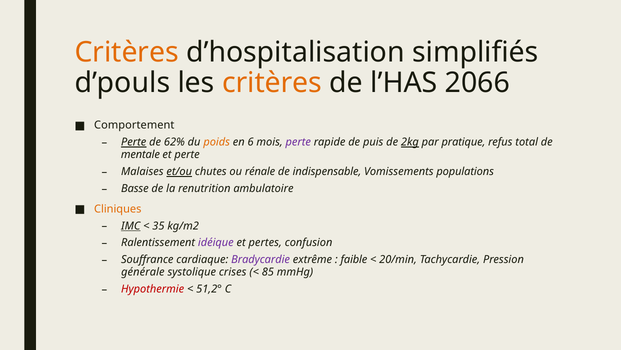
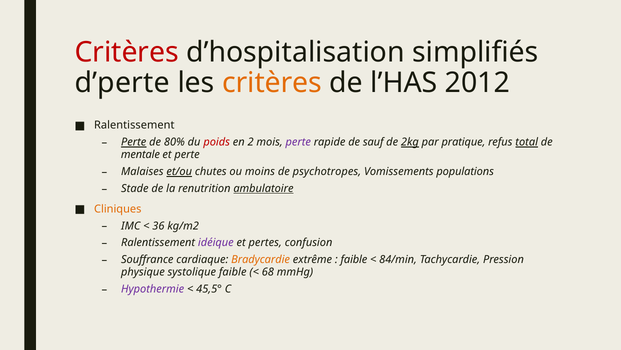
Critères colour: orange -> red (127, 52)
d’pouls: d’pouls -> d’perte (122, 83)
2066: 2066 -> 2012 (477, 83)
Comportement: Comportement -> Ralentissement (134, 125)
62%: 62% -> 80% (174, 142)
poids colour: orange -> red (217, 142)
6: 6 -> 2 (251, 142)
puis: puis -> sauf (373, 142)
total underline: none -> present (527, 142)
rénale: rénale -> moins (260, 171)
indispensable: indispensable -> psychotropes (327, 171)
Basse: Basse -> Stade (135, 188)
ambulatoire underline: none -> present (263, 188)
IMC underline: present -> none (131, 225)
35: 35 -> 36 (158, 225)
Bradycardie colour: purple -> orange (261, 259)
20/min: 20/min -> 84/min (398, 259)
générale: générale -> physique (143, 272)
systolique crises: crises -> faible (233, 272)
85: 85 -> 68 (268, 272)
Hypothermie colour: red -> purple (153, 289)
51,2°: 51,2° -> 45,5° (209, 289)
